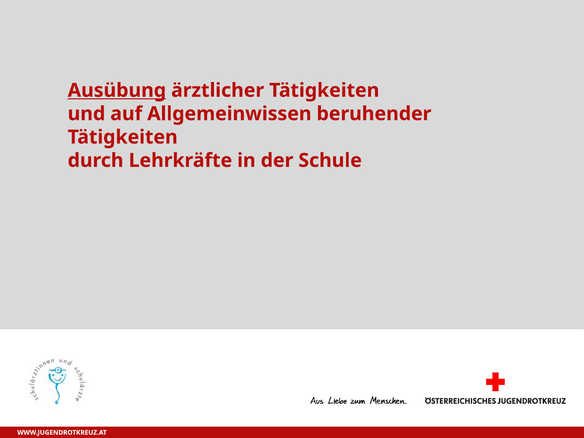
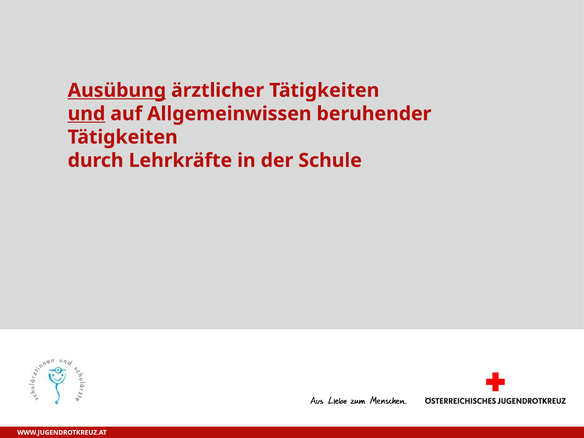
und underline: none -> present (86, 114)
